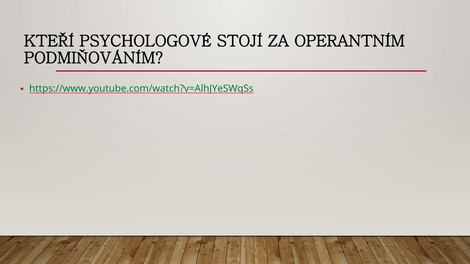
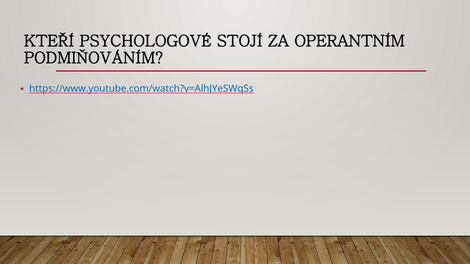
https://www.youtube.com/watch?v=AlhJYeSWqSs colour: green -> blue (141, 89)
